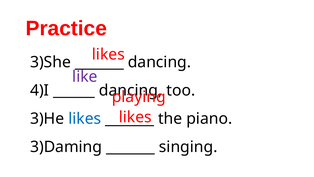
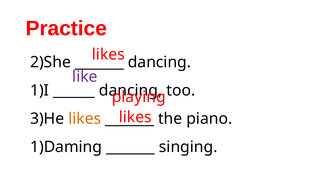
3)She: 3)She -> 2)She (50, 62)
4)I: 4)I -> 1)I (40, 90)
likes colour: blue -> orange (85, 118)
3)Daming: 3)Daming -> 1)Daming (66, 147)
